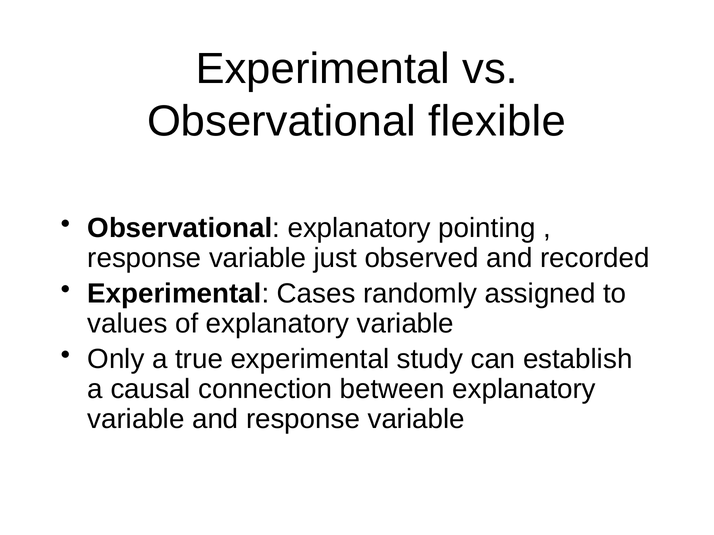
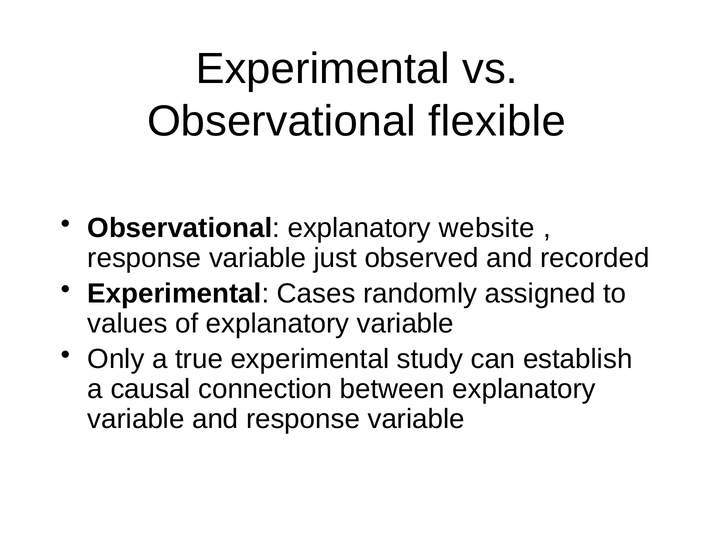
pointing: pointing -> website (487, 228)
